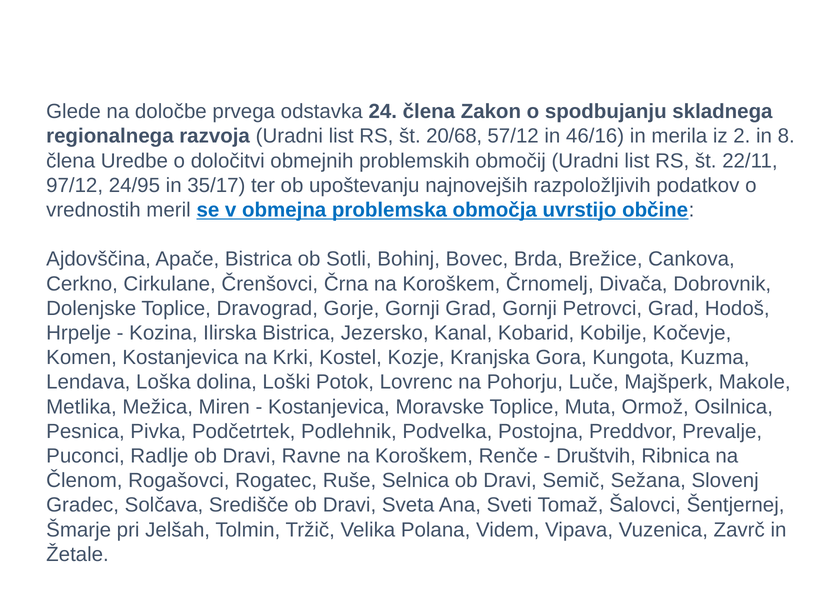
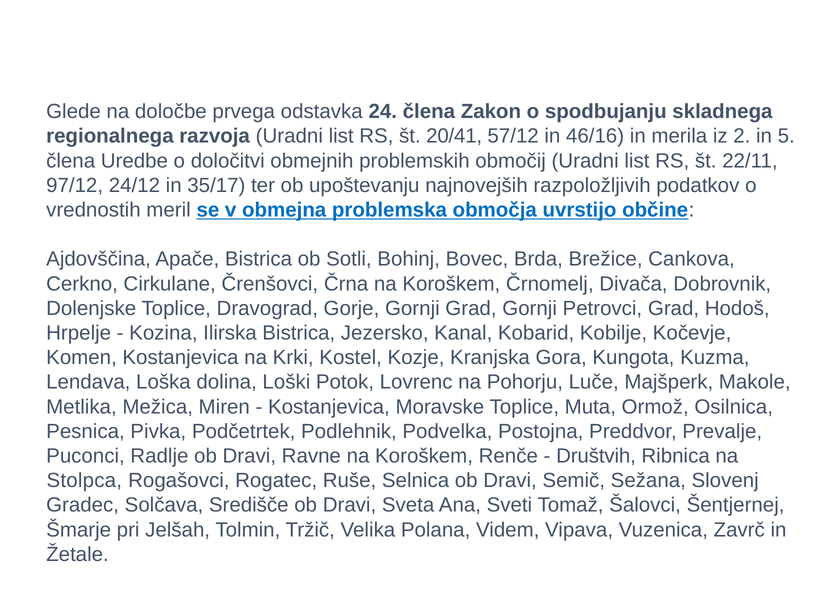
20/68: 20/68 -> 20/41 (454, 136)
8: 8 -> 5 (786, 136)
24/95: 24/95 -> 24/12 (134, 185)
Členom: Členom -> Stolpca (84, 481)
